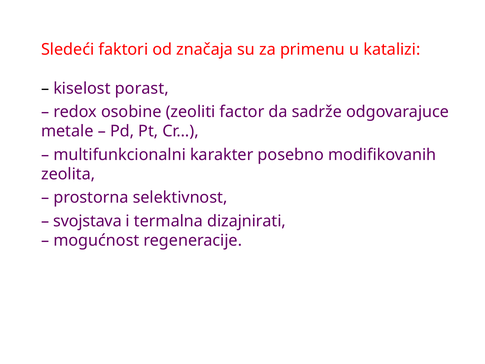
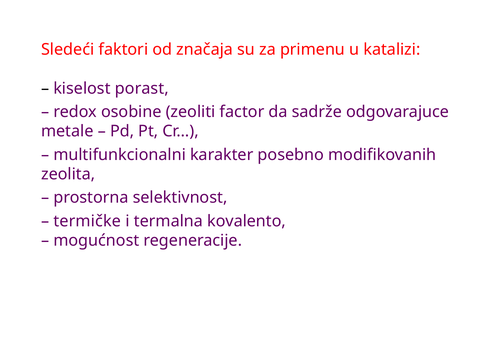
svojstava: svojstava -> termičke (87, 221)
dizajnirati: dizajnirati -> kovalento (247, 221)
